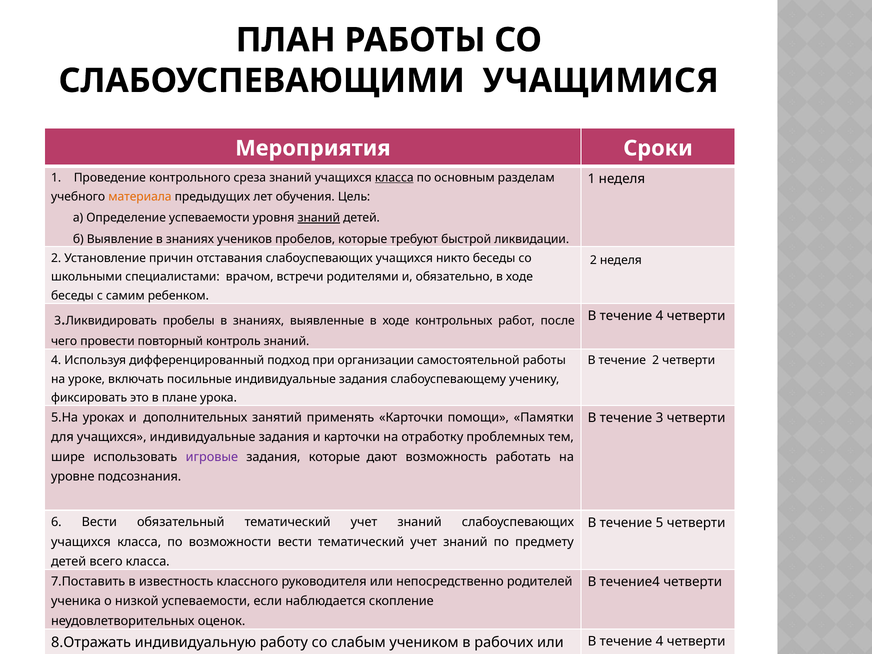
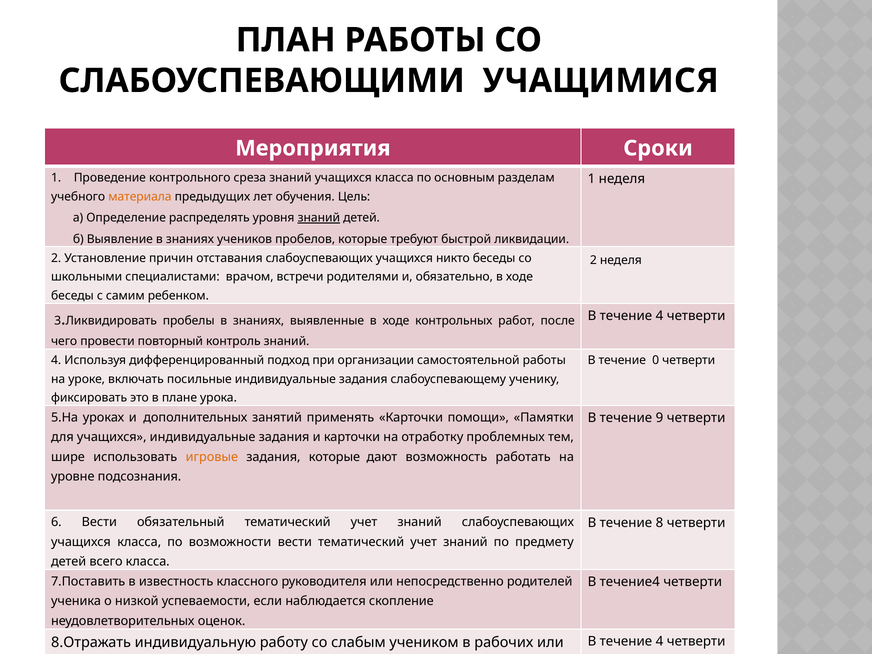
класса underline: present -> none (394, 178)
Определение успеваемости: успеваемости -> распределять (209, 218)
течение 2: 2 -> 0 (656, 360)
течение 3: 3 -> 9 (659, 418)
игровые colour: purple -> orange (212, 457)
5: 5 -> 8 (659, 523)
